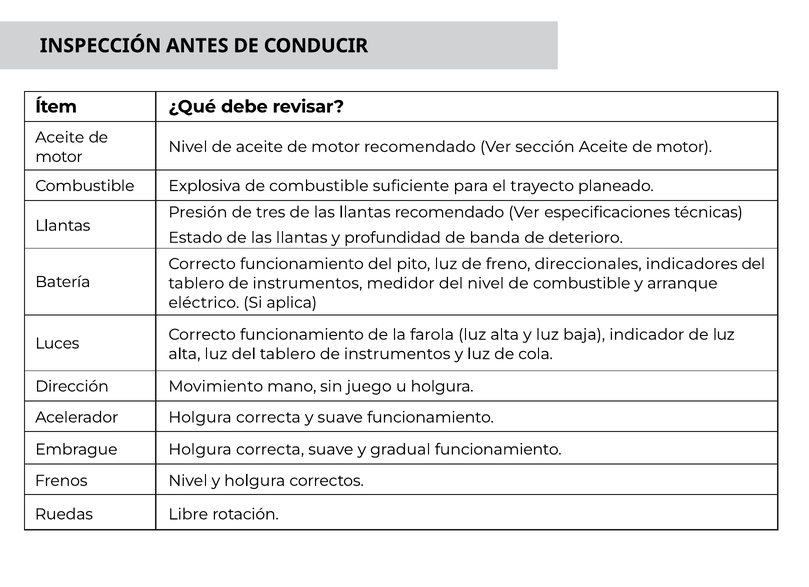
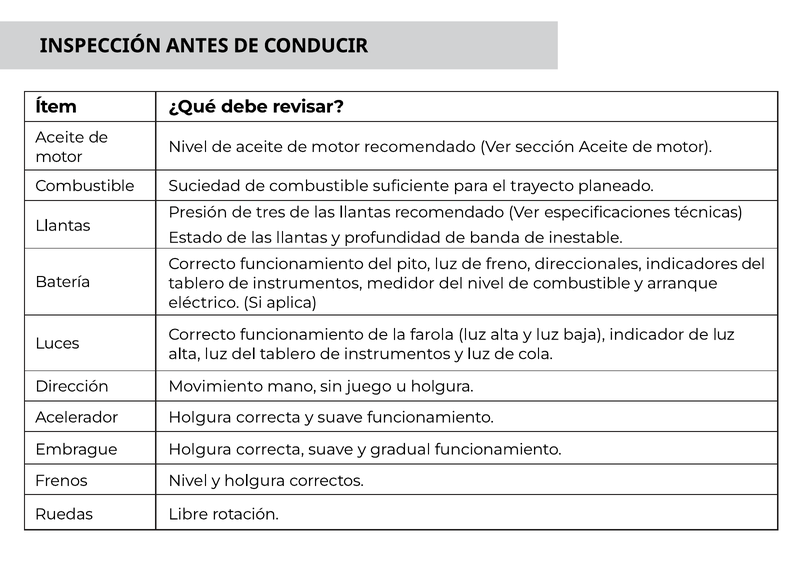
Explosiva: Explosiva -> Suciedad (205, 186)
deterioro: deterioro -> inestable (586, 237)
